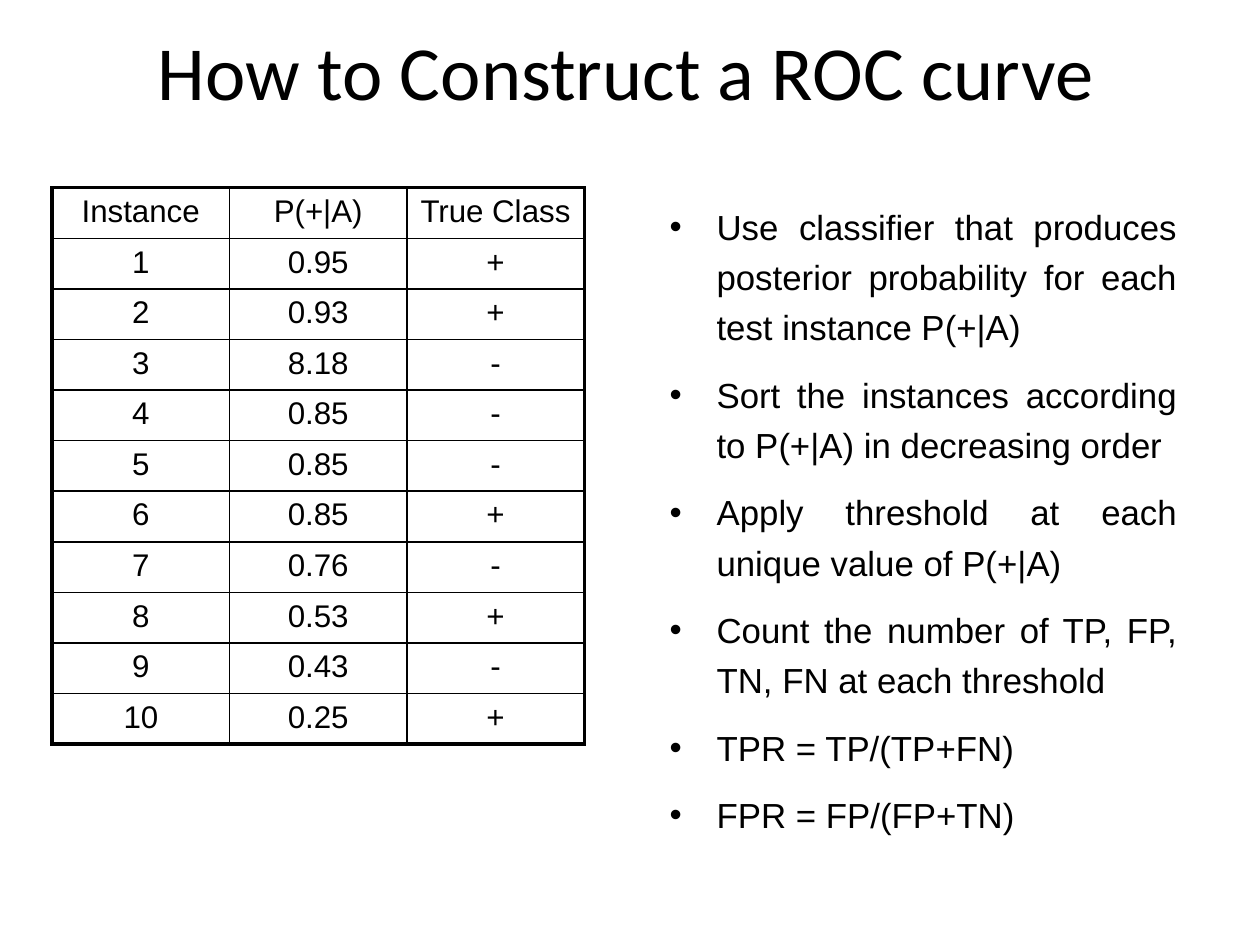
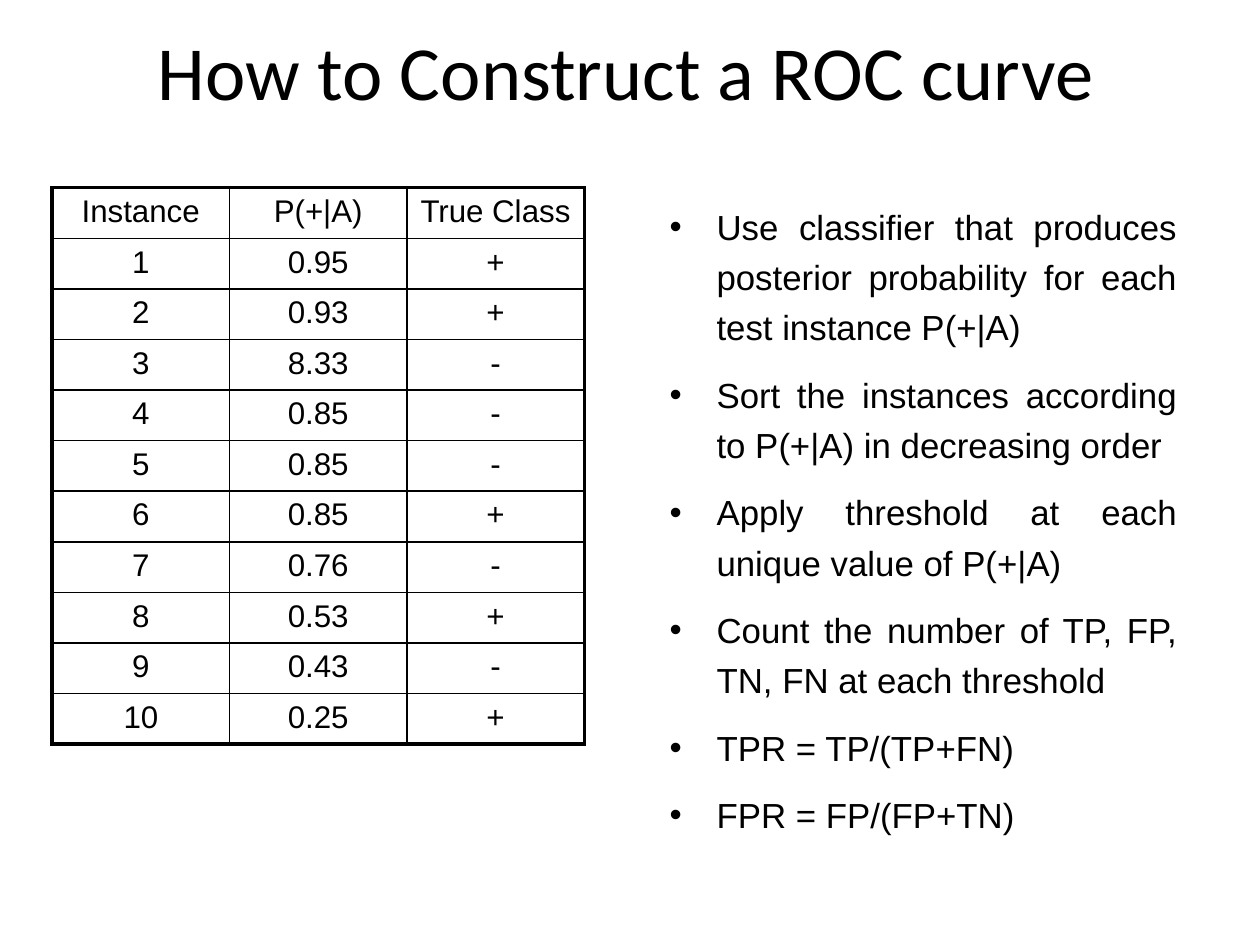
8.18: 8.18 -> 8.33 (318, 364)
